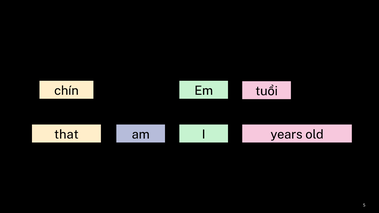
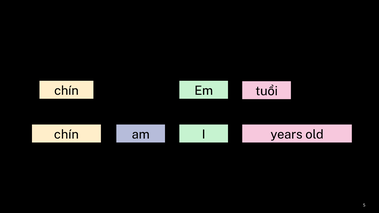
that: that -> chín (66, 135)
